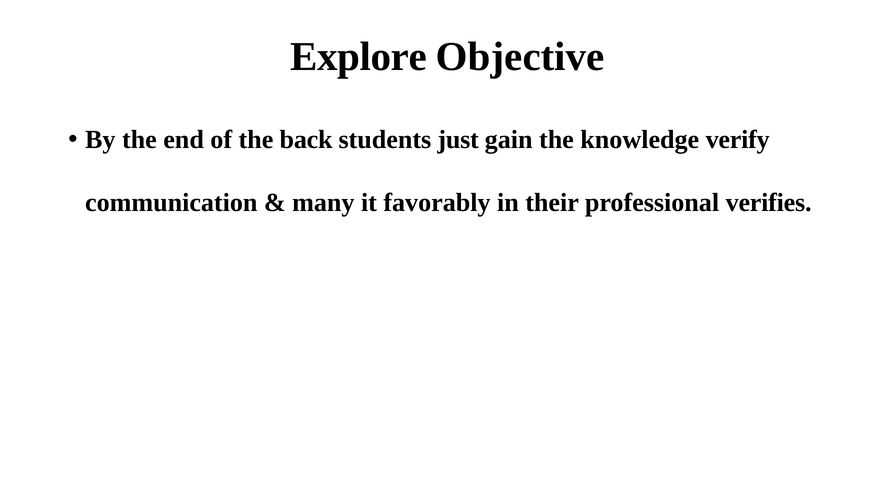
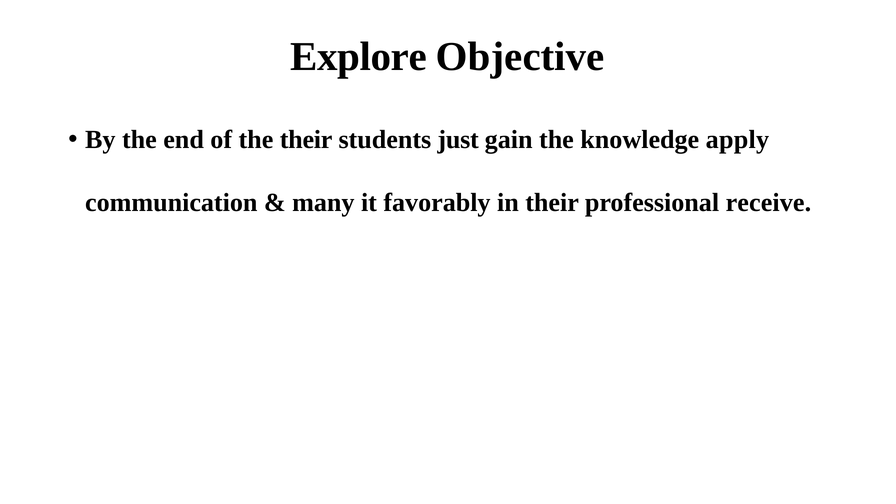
the back: back -> their (306, 140)
verify: verify -> apply (737, 140)
verifies: verifies -> receive (768, 203)
